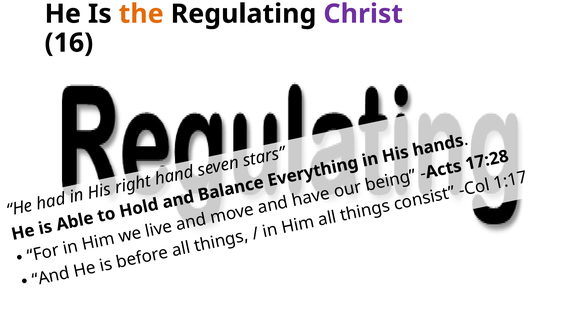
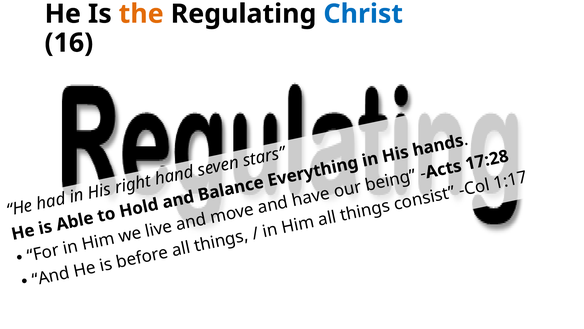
Christ colour: purple -> blue (363, 14)
